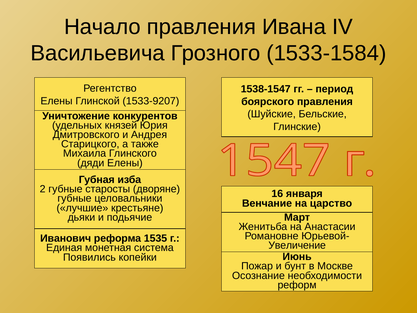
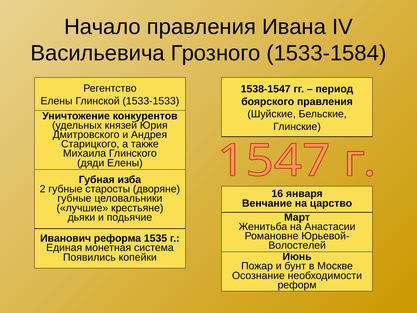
1533-9207: 1533-9207 -> 1533-1533 (151, 101)
Увеличение: Увеличение -> Волостелей (297, 245)
